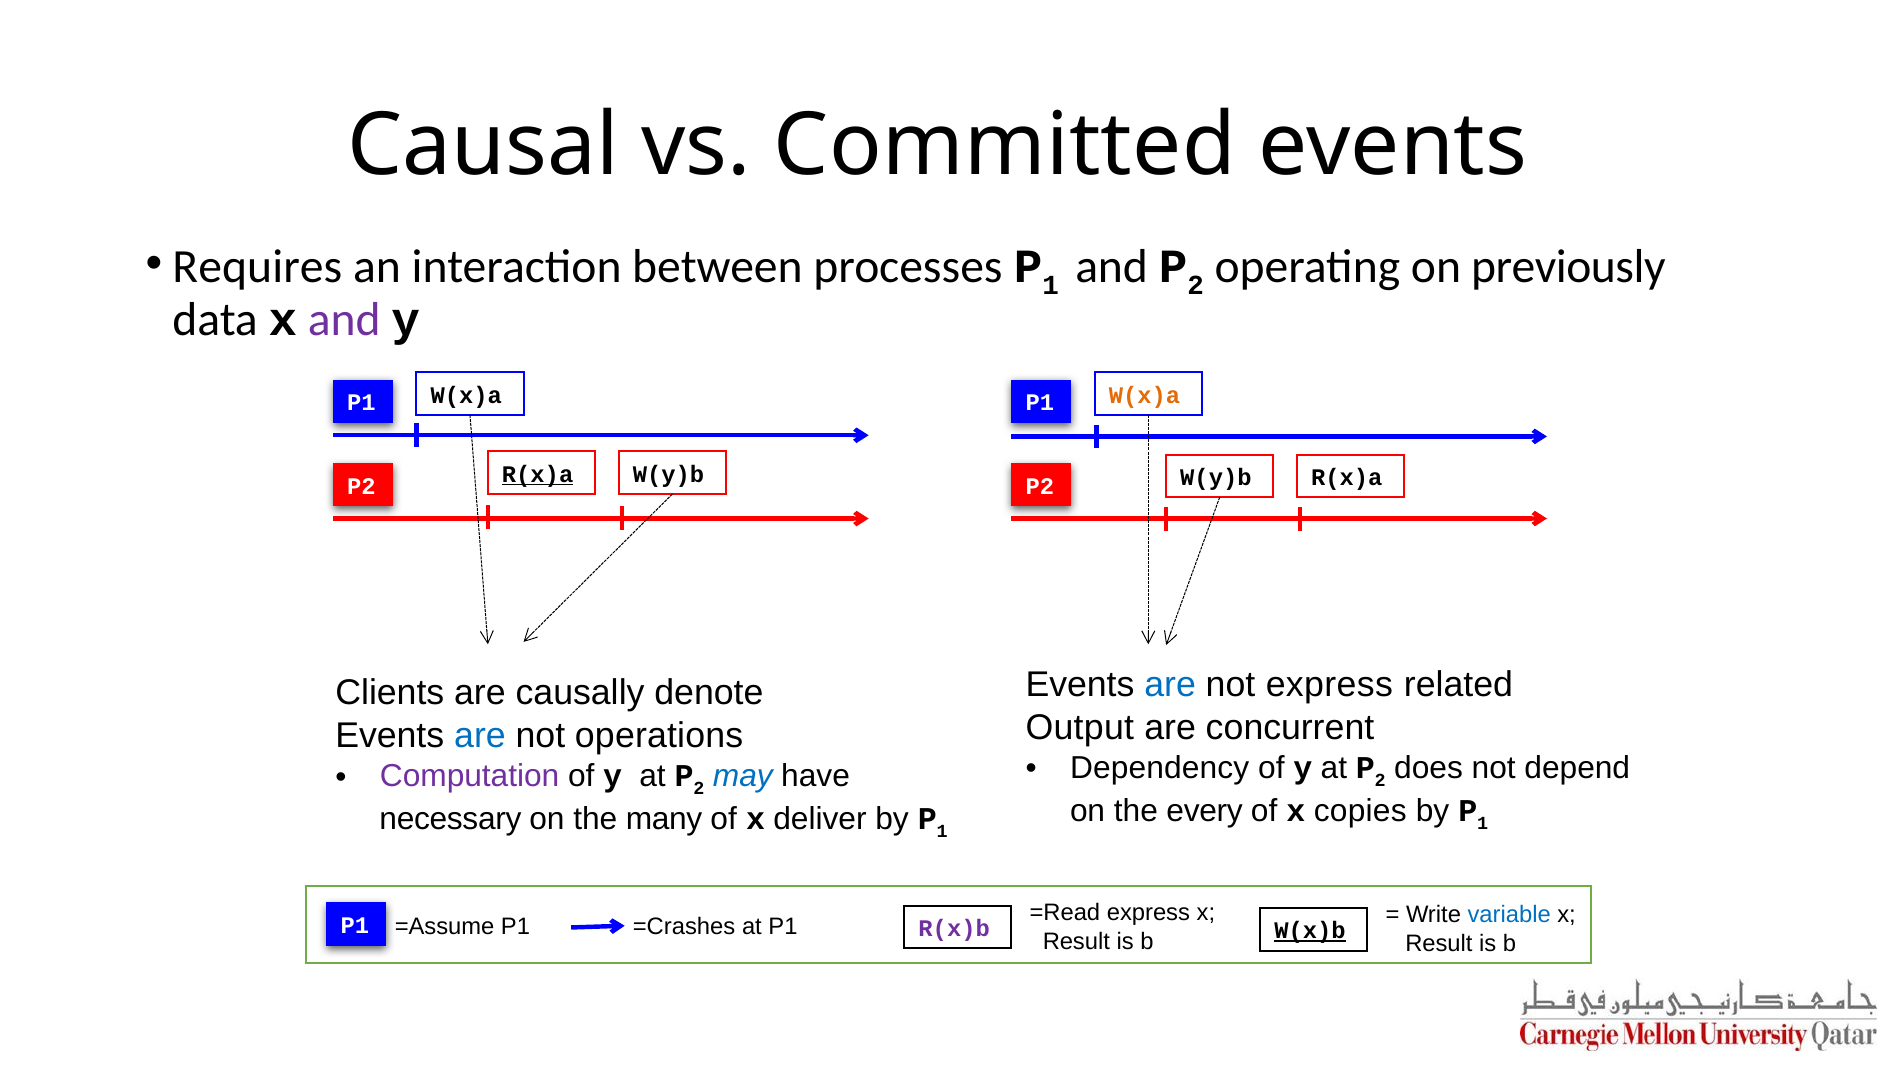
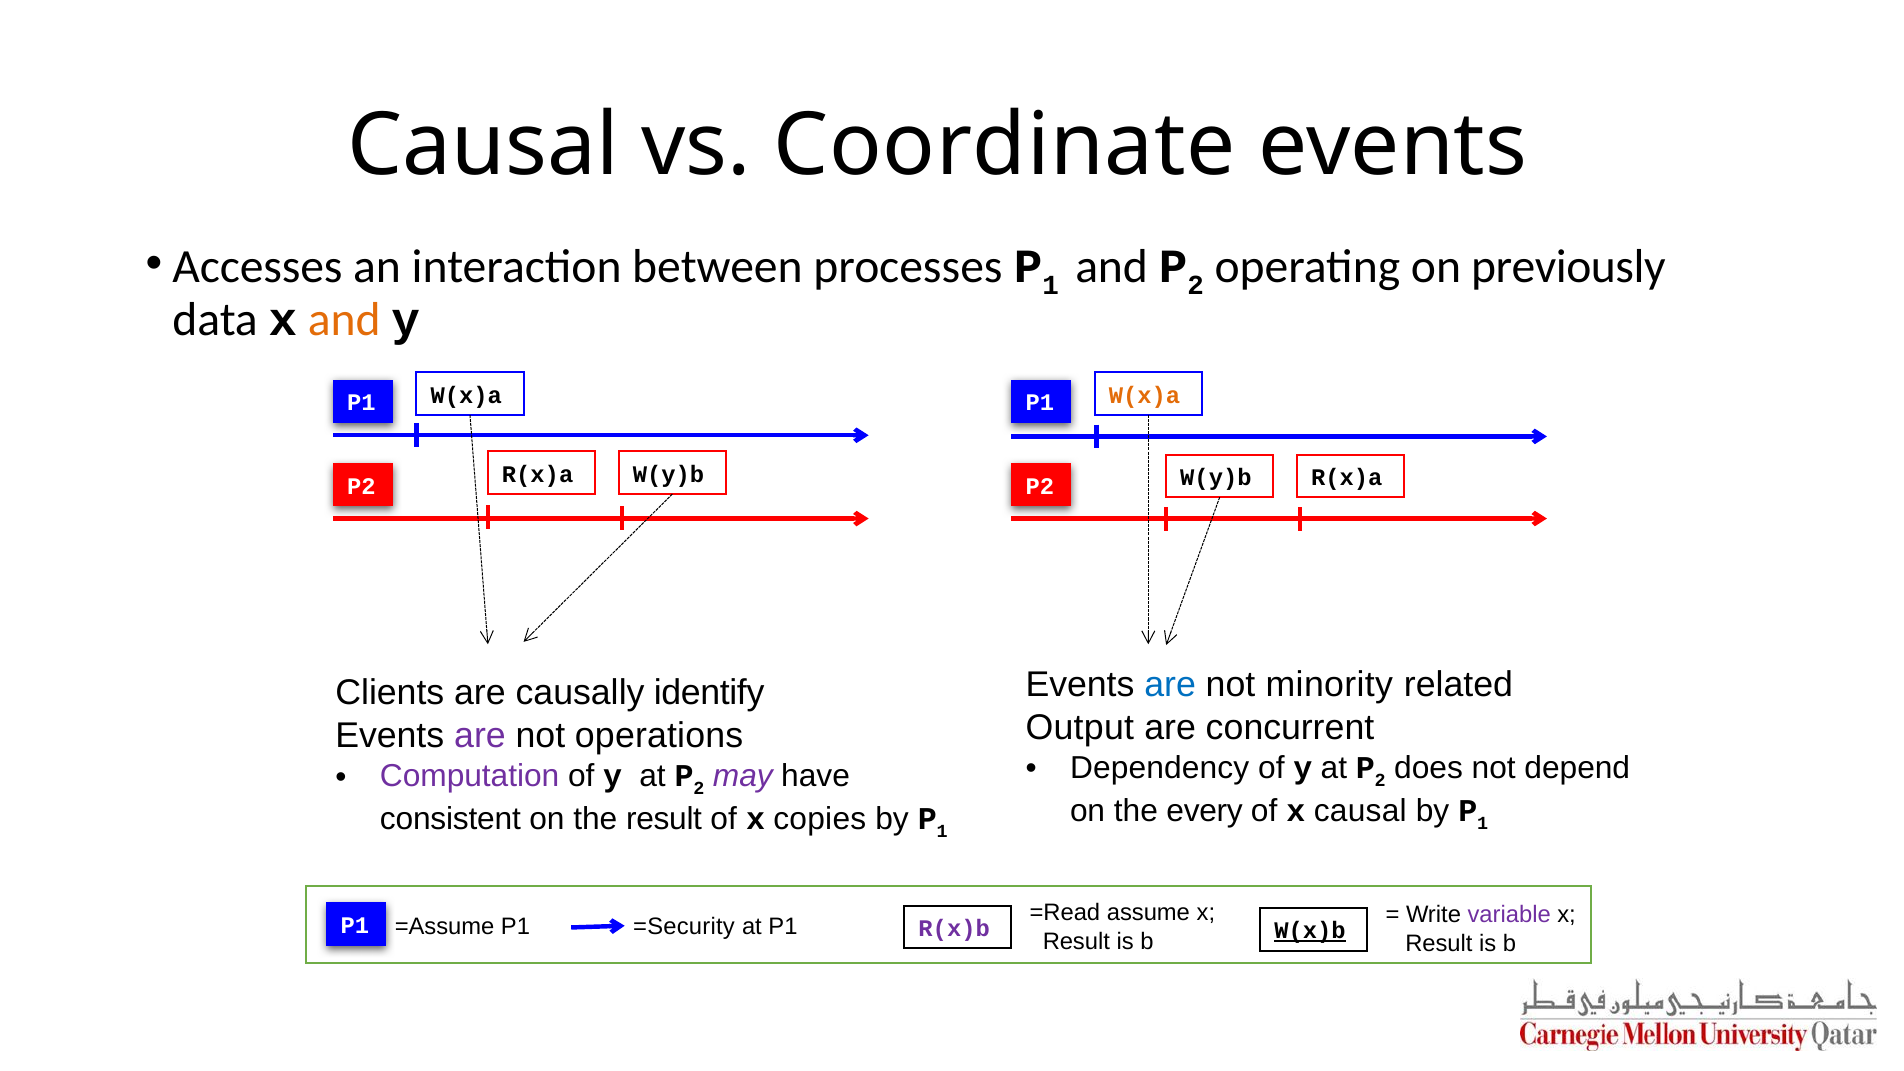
Committed: Committed -> Coordinate (1005, 146)
Requires: Requires -> Accesses (257, 267)
and colour: purple -> orange (344, 320)
R(x)a underline: present -> none (538, 474)
not express: express -> minority (1329, 685)
denote: denote -> identify (709, 693)
are colour: blue -> purple (480, 736)
may colour: blue -> purple (743, 776)
x copies: copies -> causal (1360, 811)
necessary: necessary -> consistent (450, 819)
the many: many -> result (664, 819)
deliver: deliver -> copies (820, 819)
=Read express: express -> assume (1148, 913)
variable colour: blue -> purple (1509, 915)
=Crashes: =Crashes -> =Security (684, 927)
